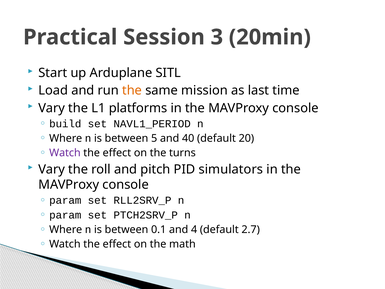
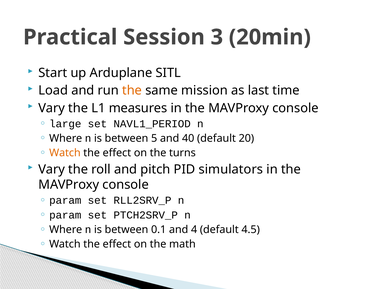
platforms: platforms -> measures (138, 108)
build: build -> large (65, 124)
Watch colour: purple -> orange (65, 153)
2.7: 2.7 -> 4.5 (251, 229)
